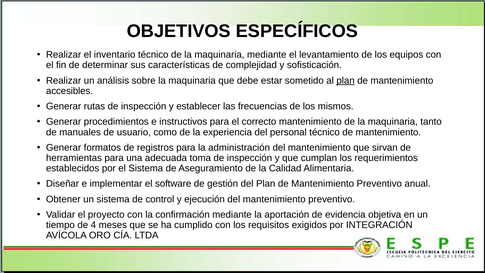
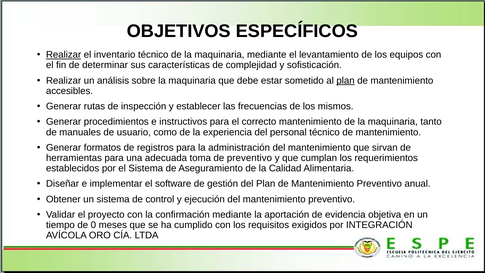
Realizar underline: none -> present (64, 55)
toma de inspección: inspección -> preventivo (249, 158)
4: 4 -> 0 (93, 225)
